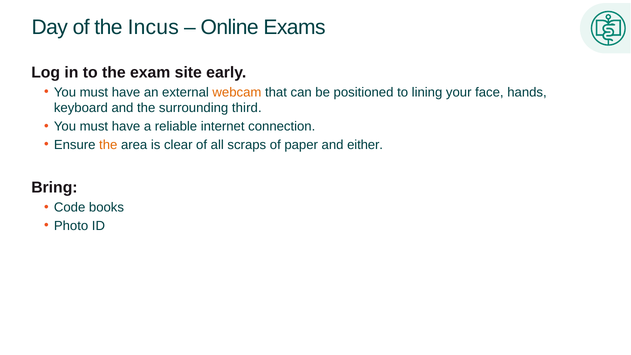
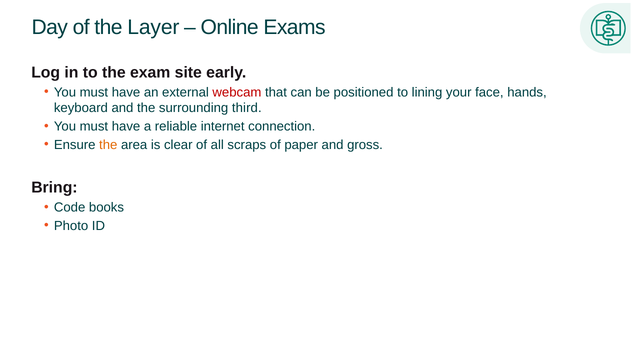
Incus: Incus -> Layer (153, 27)
webcam colour: orange -> red (237, 92)
either: either -> gross (365, 145)
